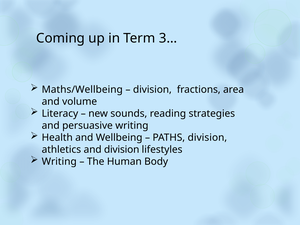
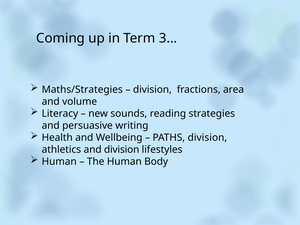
Maths/Wellbeing: Maths/Wellbeing -> Maths/Strategies (82, 89)
Writing: Writing -> Human (59, 161)
